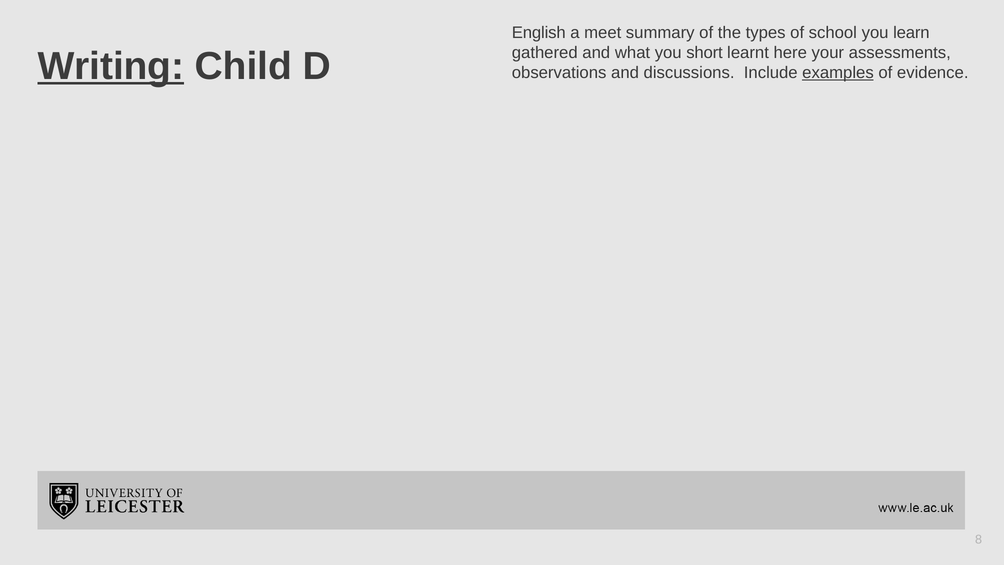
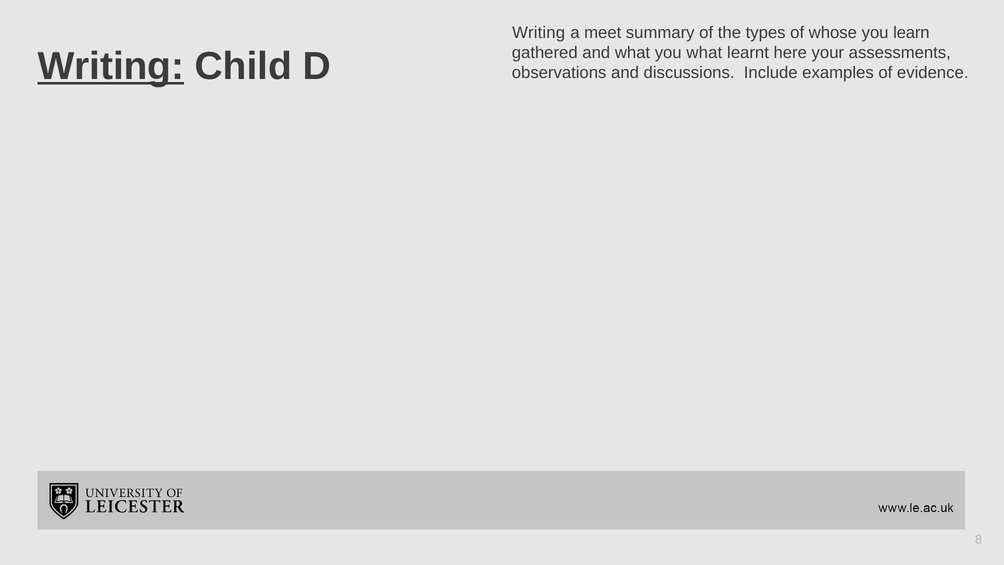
English: English -> Writing (539, 33)
school: school -> whose (833, 33)
you short: short -> what (704, 53)
examples underline: present -> none (838, 73)
